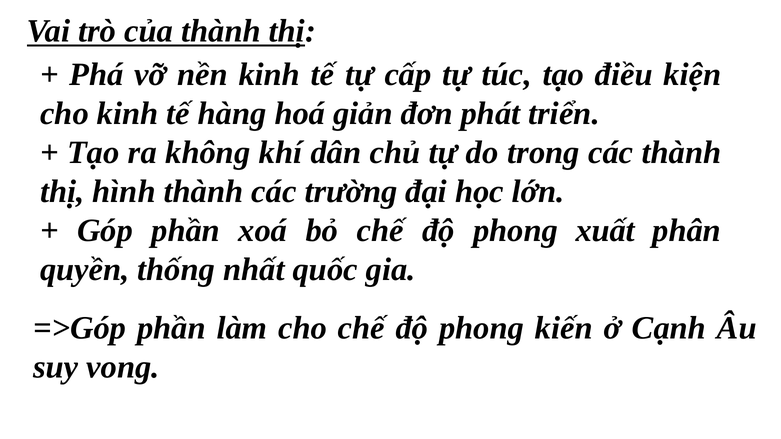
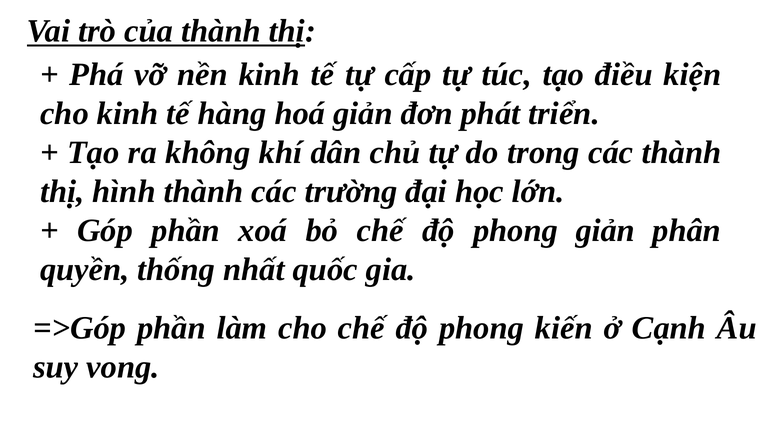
phong xuất: xuất -> giản (605, 231)
